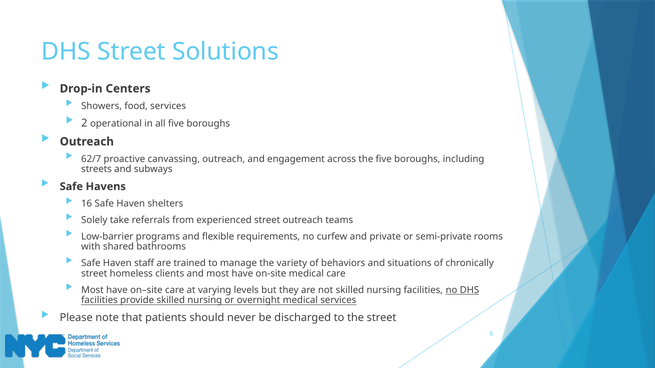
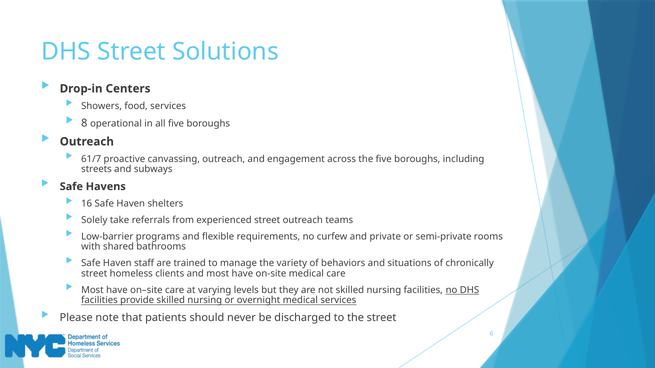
2: 2 -> 8 (84, 123)
62/7: 62/7 -> 61/7 (91, 159)
